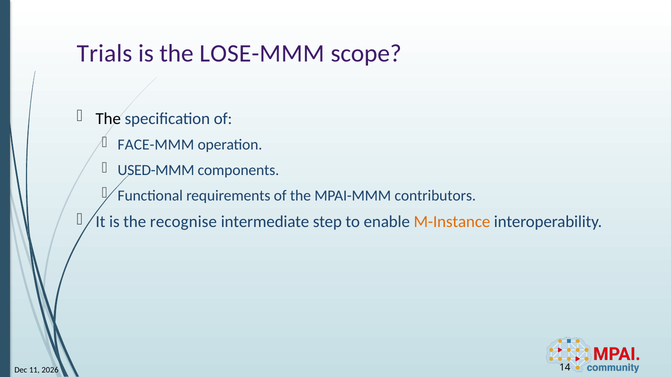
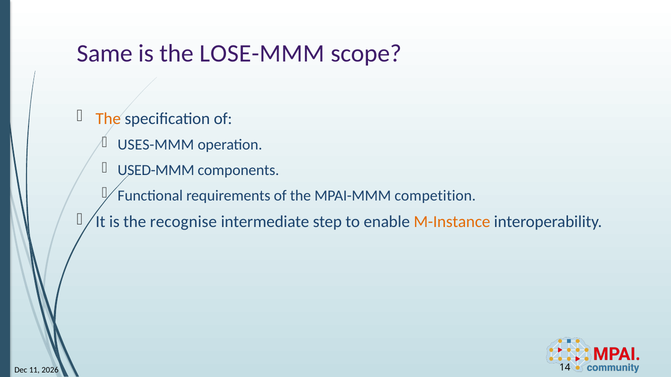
Trials: Trials -> Same (105, 54)
The colour: black -> orange (108, 119)
FACE-MMM: FACE-MMM -> USES-MMM (156, 145)
contributors: contributors -> competition (435, 196)
